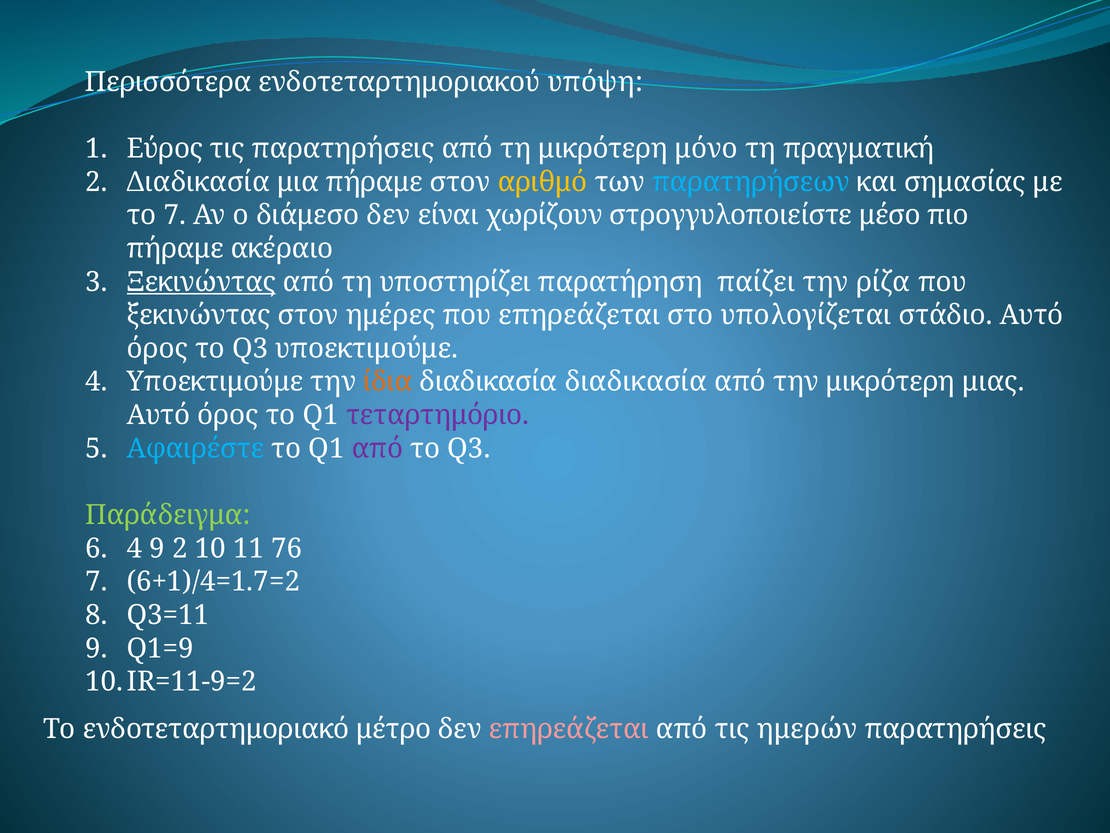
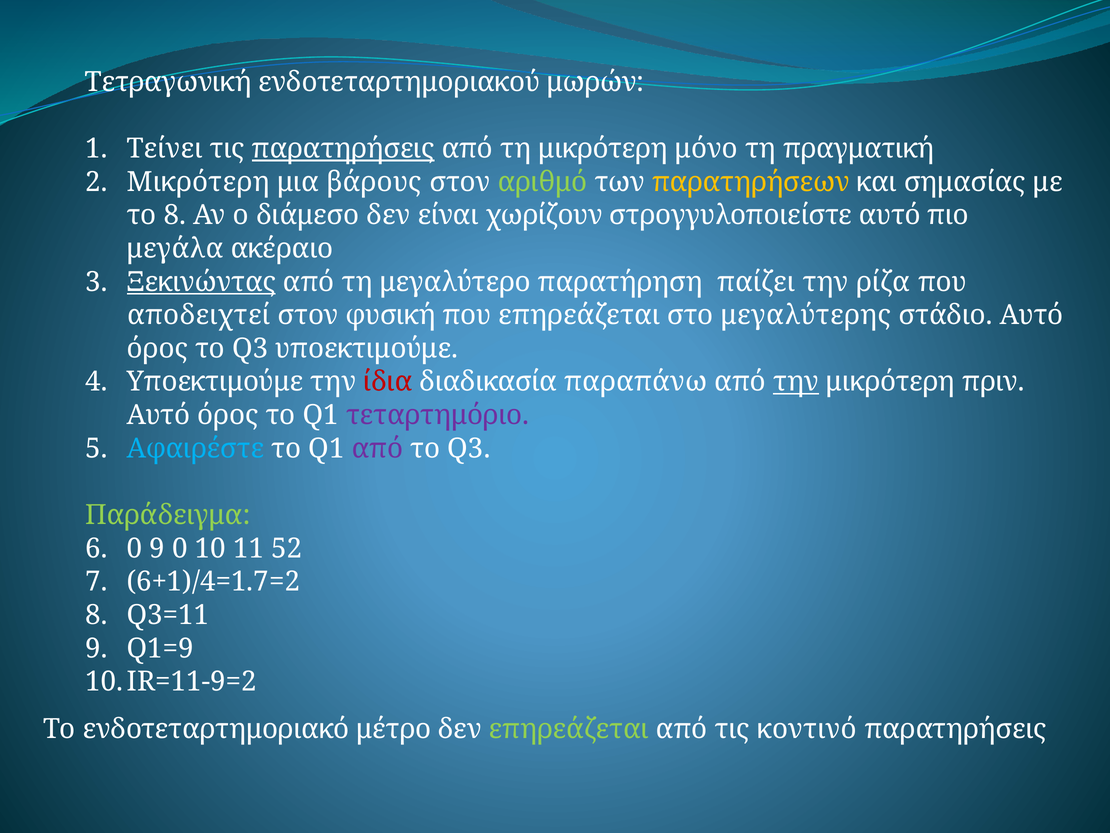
Περισσότερα: Περισσότερα -> Τετραγωνική (168, 82)
υπόψη: υπόψη -> μωρών (596, 82)
Εύρος: Εύρος -> Τείνει (165, 148)
παρατηρήσεις underline: none -> present (343, 148)
Διαδικασία: Διαδικασία -> Μικρότερη (198, 182)
μια πήραμε: πήραμε -> βάρους (374, 182)
αριθμό colour: yellow -> light green (542, 182)
παρατηρήσεων colour: light blue -> yellow (751, 182)
το 7: 7 -> 8 (175, 215)
στρογγυλοποιείστε μέσο: μέσο -> αυτό (890, 215)
πήραμε: πήραμε -> μεγάλα (175, 248)
υποστηρίζει: υποστηρίζει -> μεγαλύτερο (455, 282)
ξεκινώντας: ξεκινώντας -> αποδειχτεί (199, 315)
ημέρες: ημέρες -> φυσική (391, 315)
υπολογίζεται: υπολογίζεται -> μεγαλύτερης (806, 315)
ίδια colour: orange -> red (388, 382)
διαδικασία διαδικασία: διαδικασία -> παραπάνω (636, 382)
την underline: none -> present (796, 382)
μιας: μιας -> πριν (994, 382)
4: 4 -> 0 (135, 548)
9 2: 2 -> 0 (180, 548)
76: 76 -> 52 (287, 548)
επηρεάζεται colour: pink -> light green (569, 729)
ημερών: ημερών -> κοντινό (807, 729)
